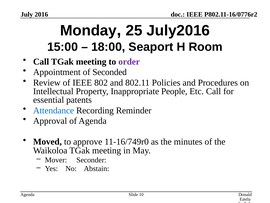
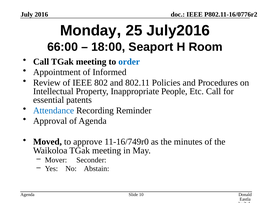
15:00: 15:00 -> 66:00 (63, 47)
order colour: purple -> blue (129, 62)
Seconded: Seconded -> Informed (110, 72)
